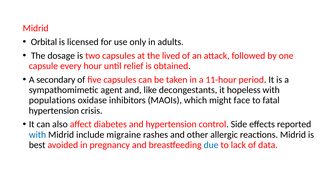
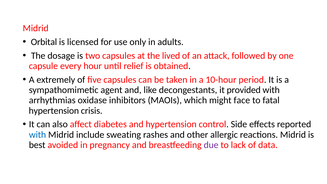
secondary: secondary -> extremely (56, 80)
11-hour: 11-hour -> 10-hour (221, 80)
hopeless: hopeless -> provided (244, 90)
populations: populations -> arrhythmias (52, 100)
migraine: migraine -> sweating (124, 135)
due colour: blue -> purple (211, 145)
